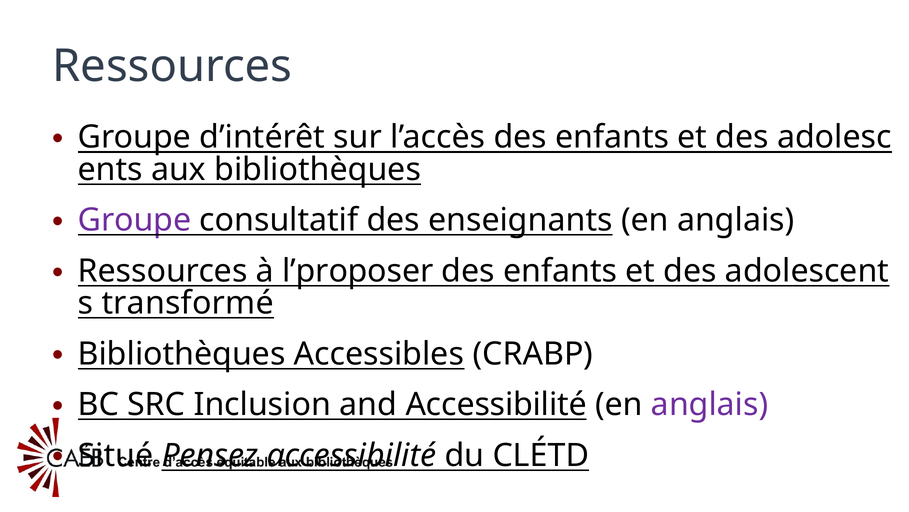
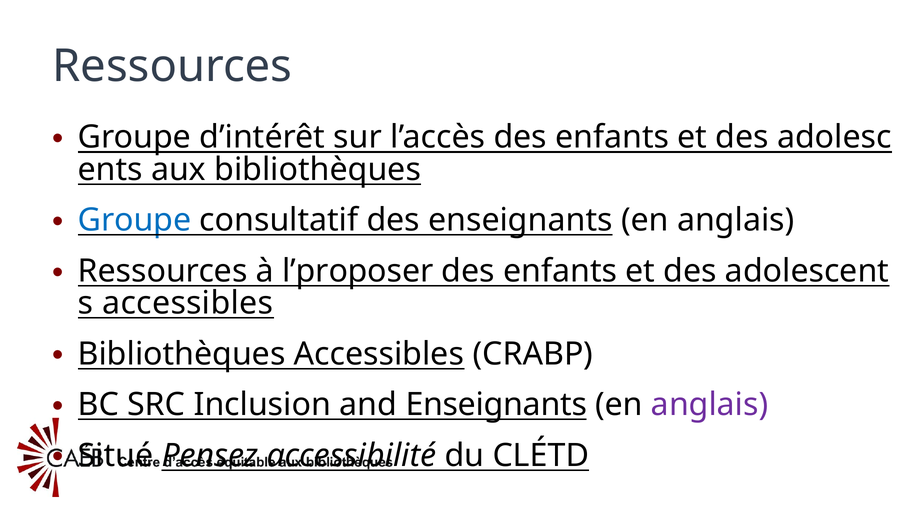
Groupe colour: purple -> blue (135, 220)
transformé: transformé -> accessibles (188, 303)
and Accessibilité: Accessibilité -> Enseignants (496, 404)
